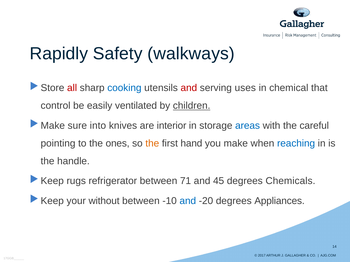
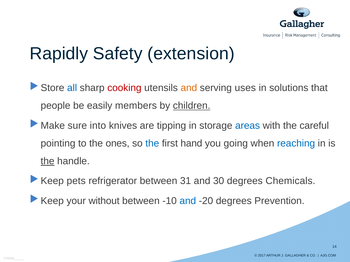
walkways: walkways -> extension (191, 54)
all colour: red -> blue (72, 88)
cooking colour: blue -> red (124, 88)
and colour: red -> orange (189, 88)
chemical: chemical -> solutions (289, 88)
control: control -> people (56, 106)
ventilated: ventilated -> members (136, 106)
interior: interior -> tipping (172, 126)
the colour: orange -> blue (152, 144)
make: make -> going (236, 144)
the underline: none -> present (48, 161)
rugs: rugs -> pets (76, 181)
71: 71 -> 31 (186, 181)
45: 45 -> 30 (219, 181)
Appliances: Appliances -> Prevention (279, 201)
